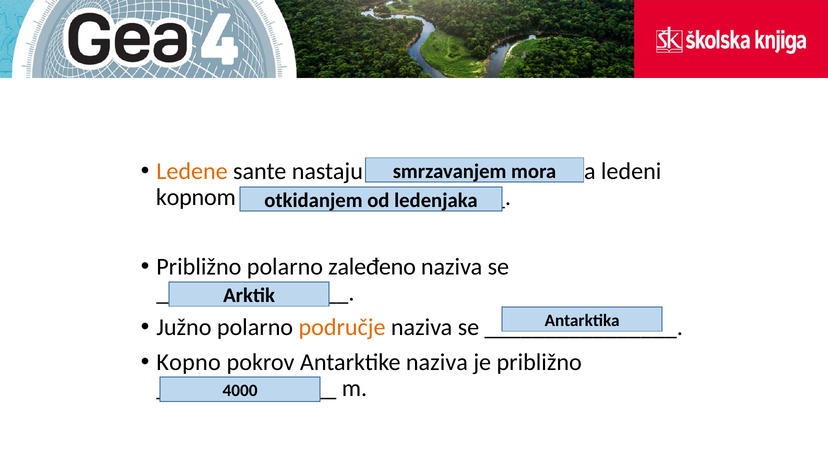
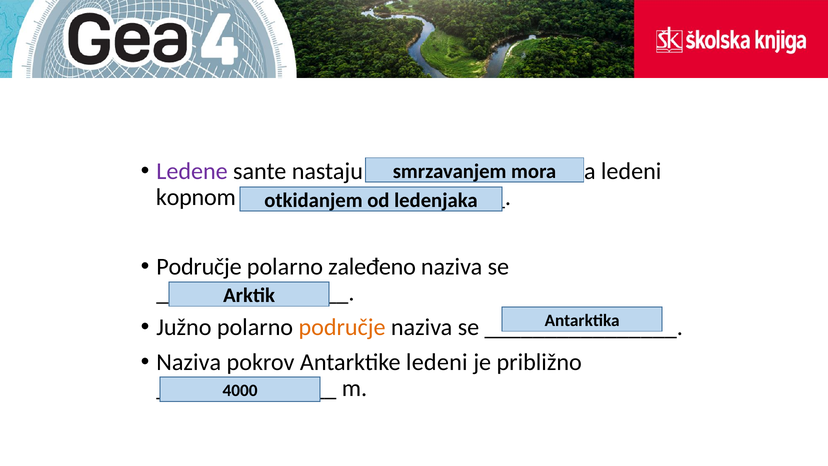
Ledene colour: orange -> purple (192, 171)
Približno: Približno -> Područje (199, 267)
Kopno: Kopno -> Naziva (189, 362)
Antarktike naziva: naziva -> ledeni (437, 362)
